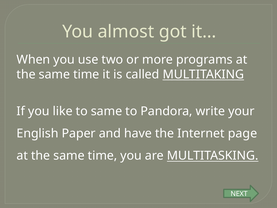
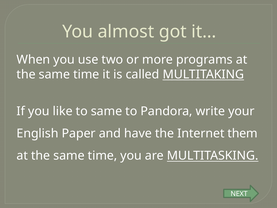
page: page -> them (243, 133)
